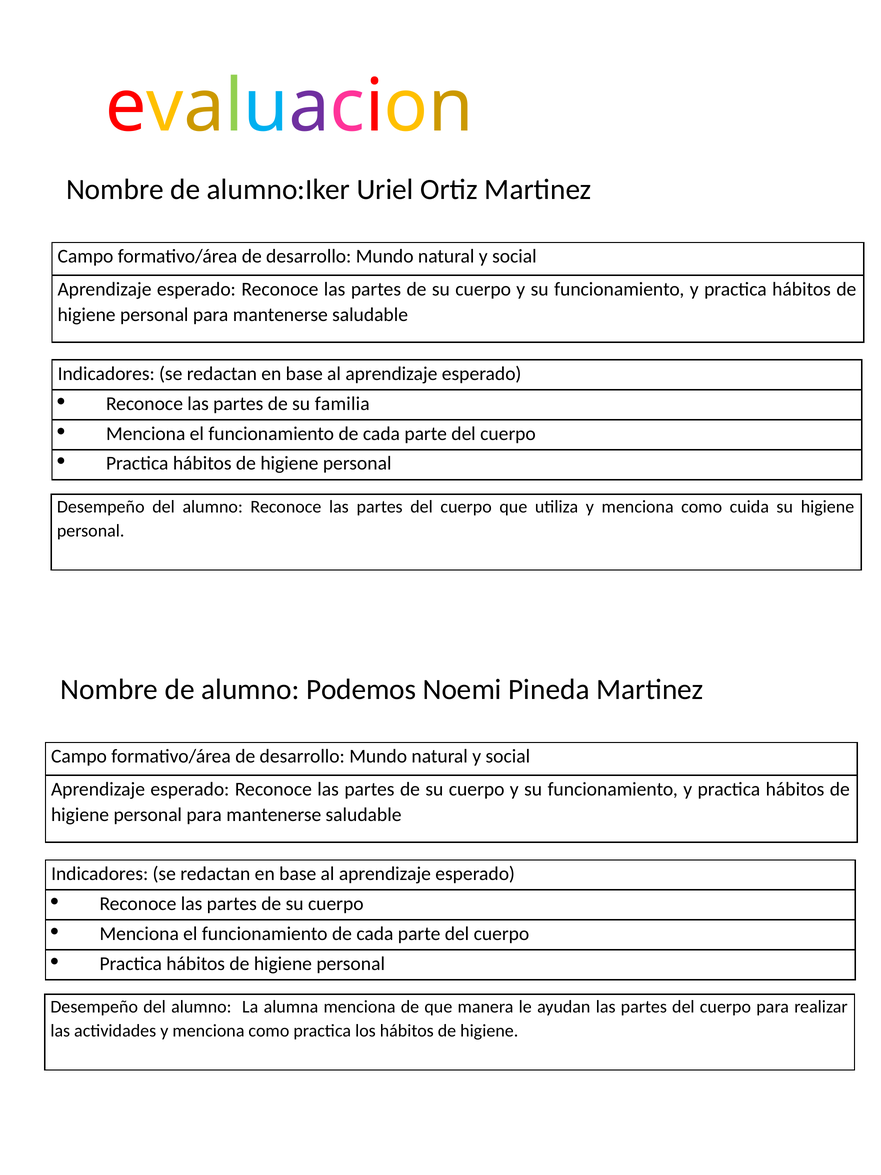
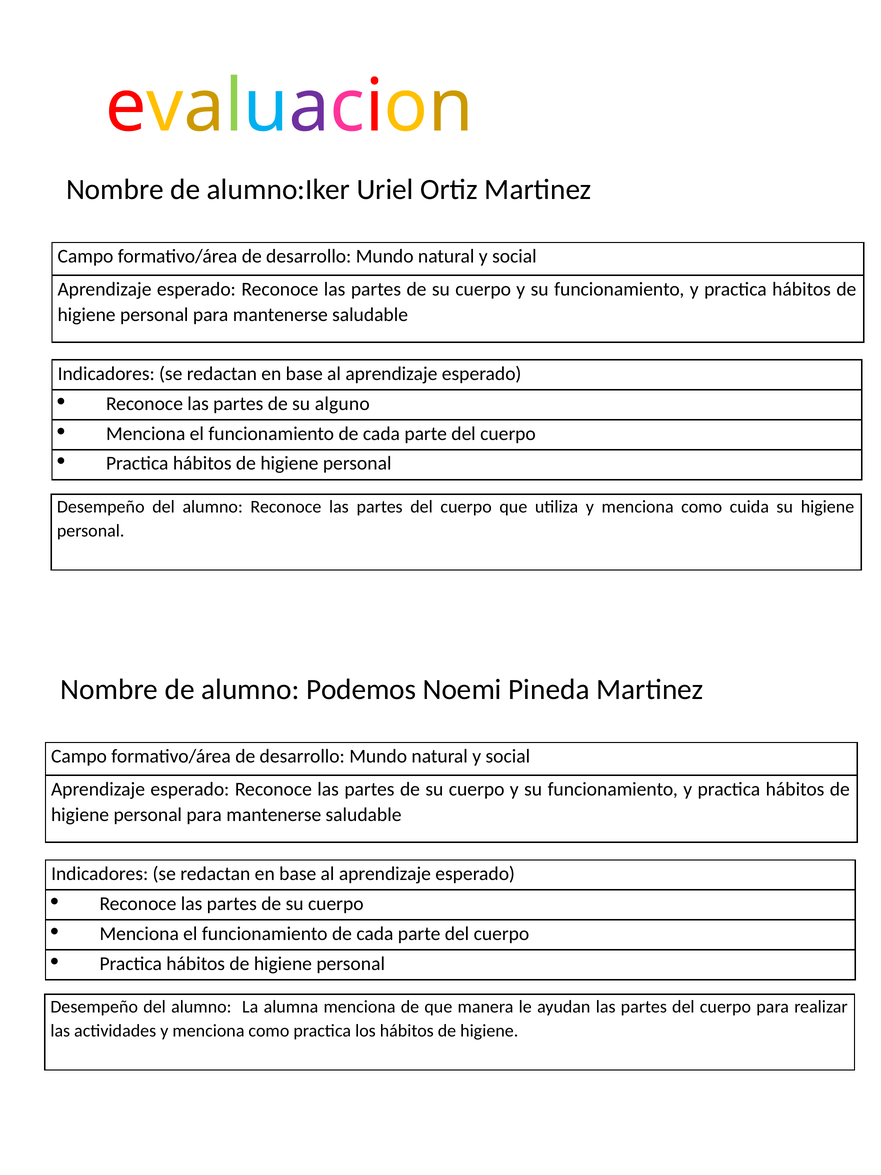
familia: familia -> alguno (342, 404)
